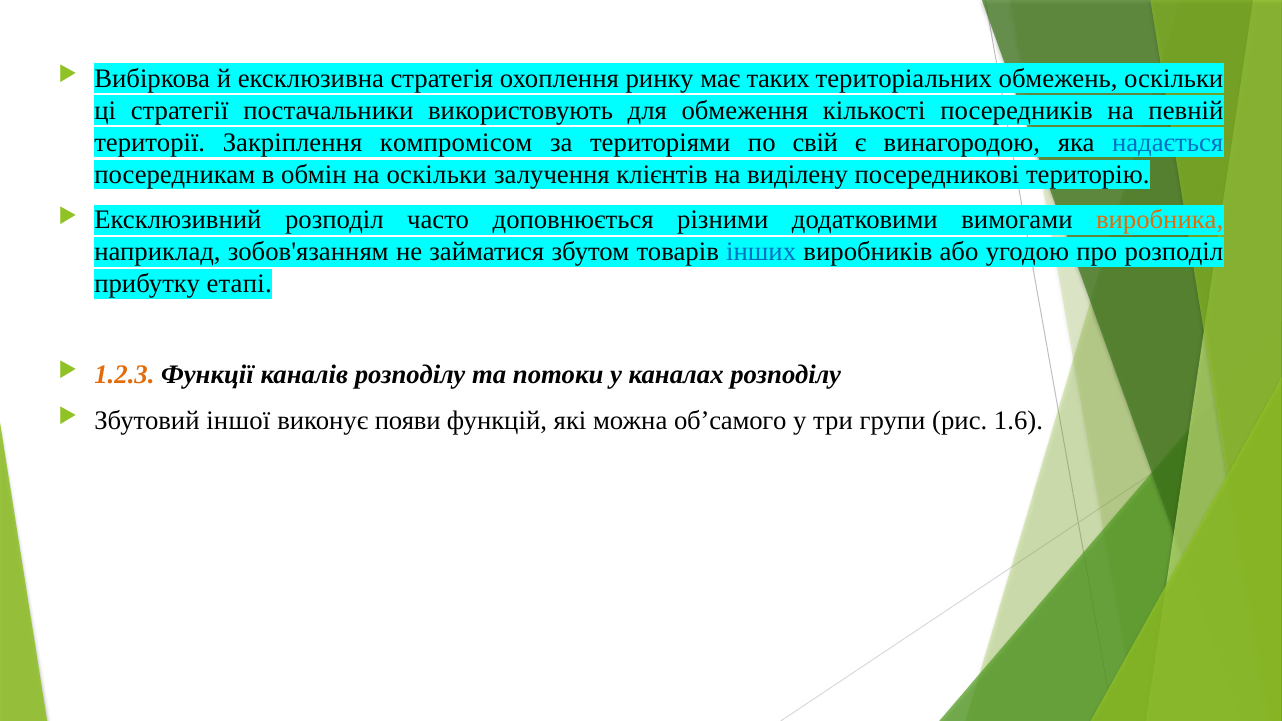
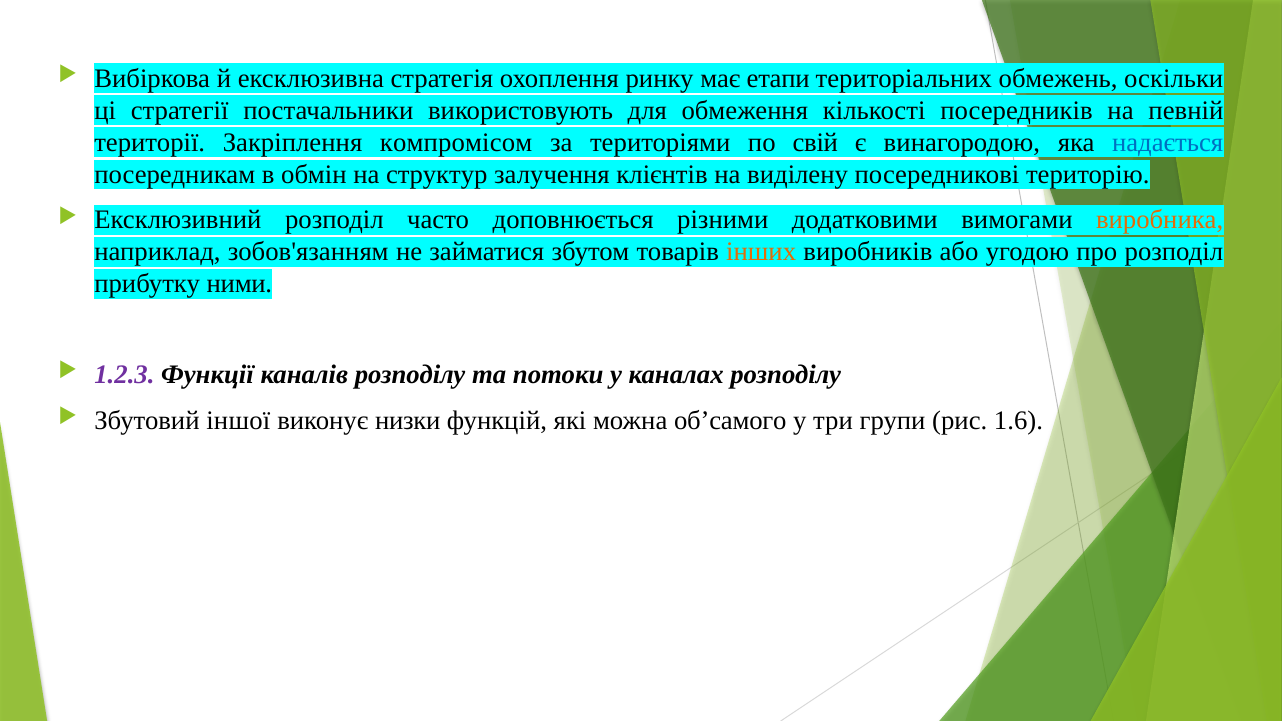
таких: таких -> етапи (778, 78)
на оскільки: оскільки -> структур (437, 175)
інших colour: blue -> orange (761, 252)
етапі: етапі -> ними (239, 284)
1.2.3 colour: orange -> purple (124, 375)
появи: появи -> низки (408, 420)
